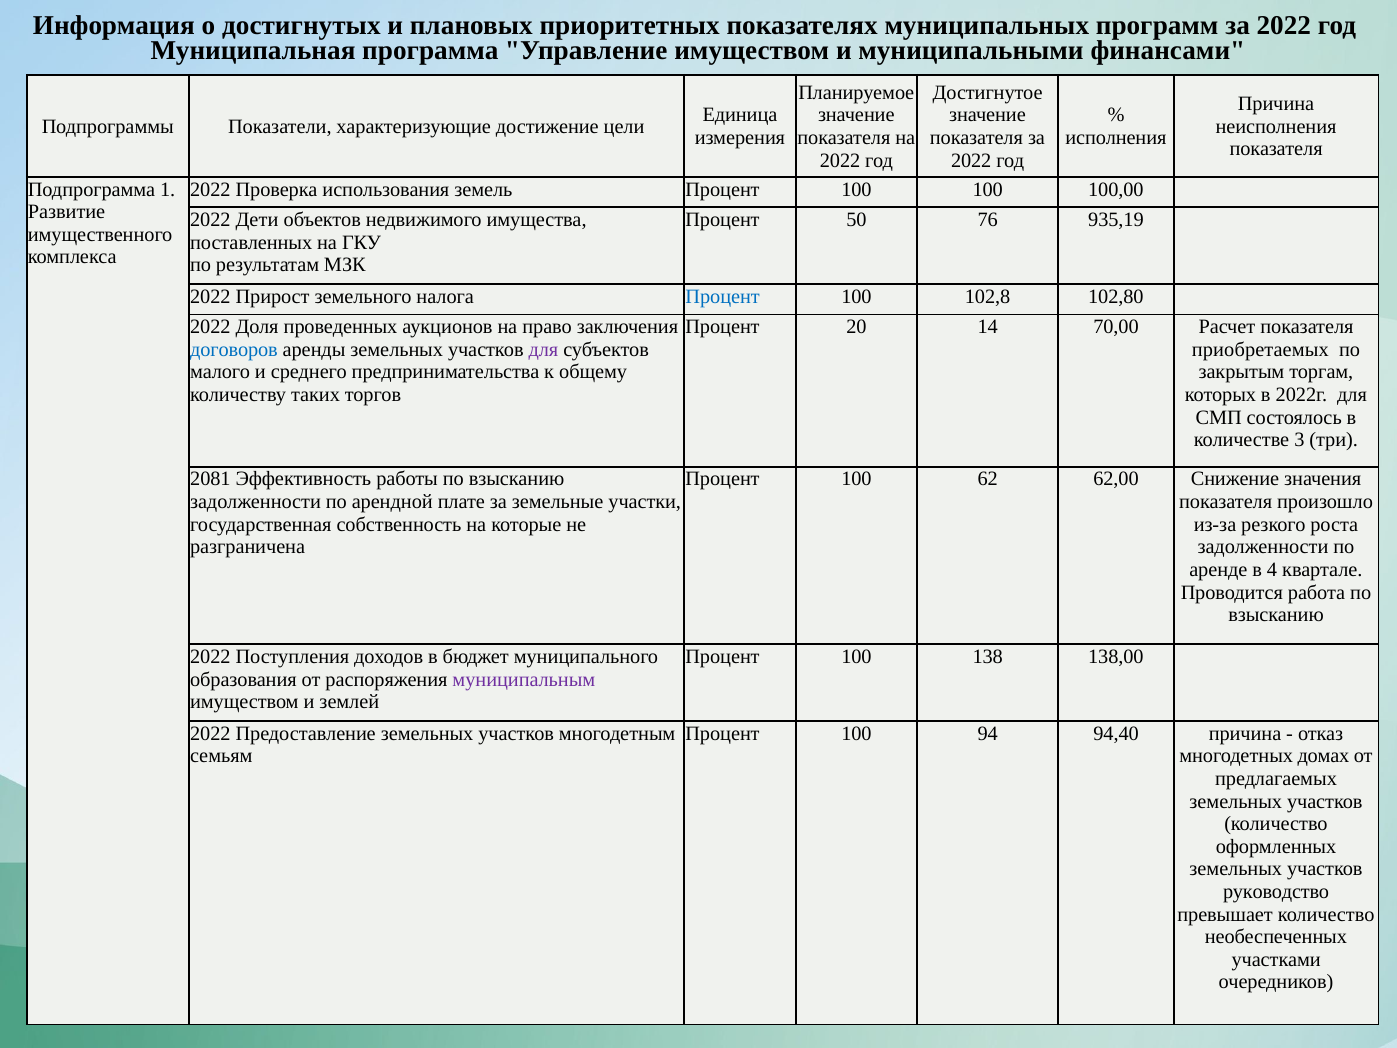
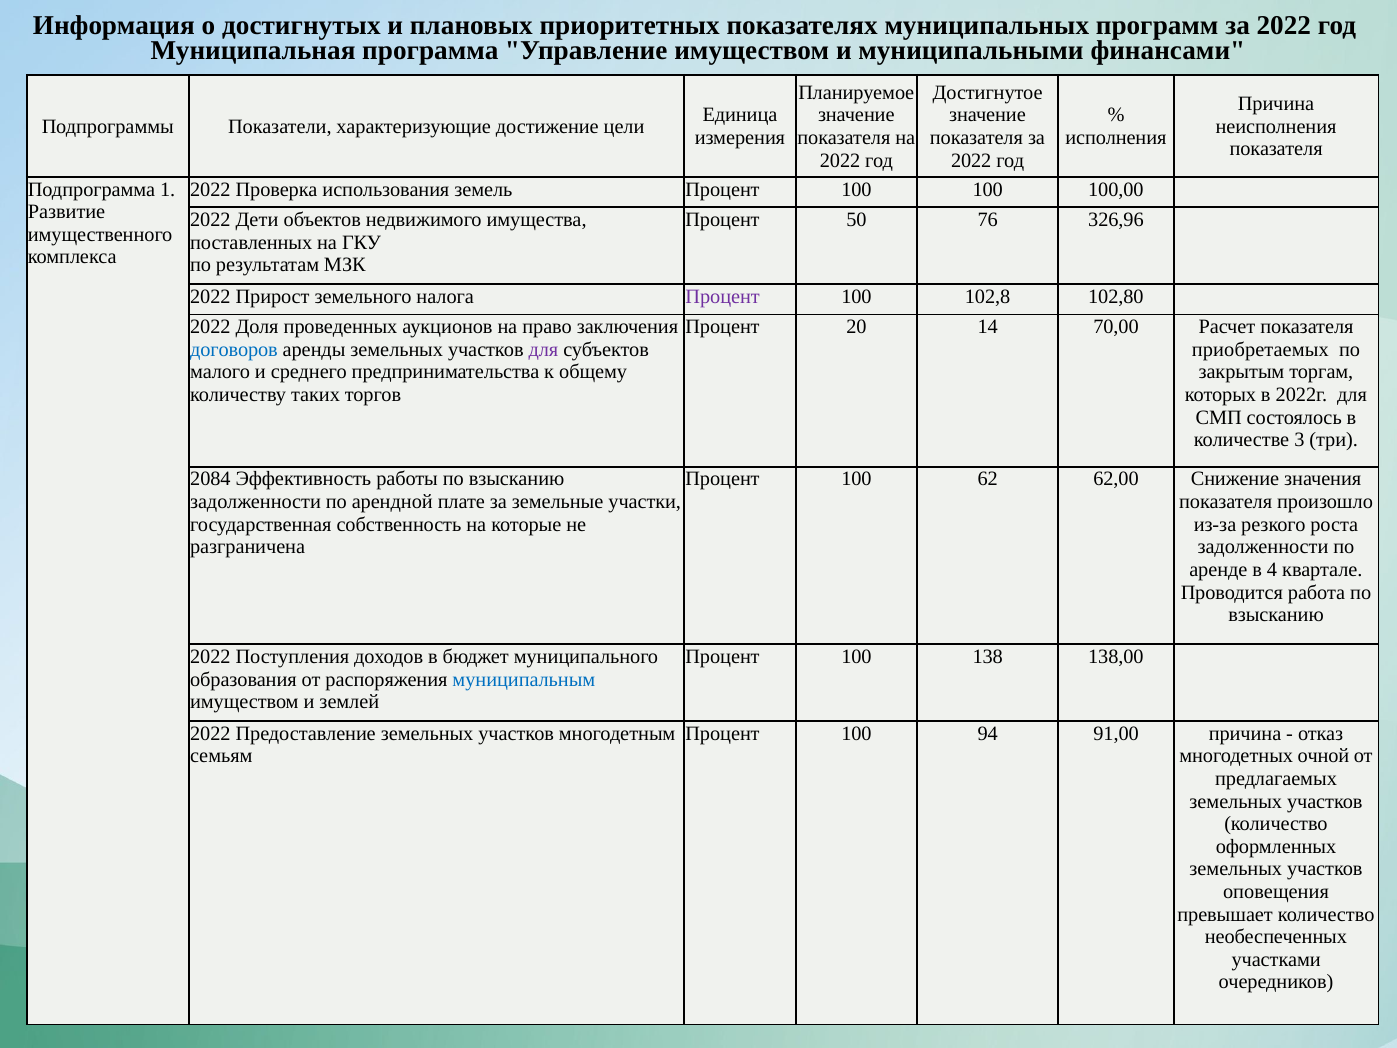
935,19: 935,19 -> 326,96 (1116, 220)
Процент colour: blue -> purple (723, 296)
2081: 2081 -> 2084 (210, 479)
муниципальным colour: purple -> blue (524, 679)
94,40: 94,40 -> 91,00 (1116, 733)
домах: домах -> очной (1323, 756)
руководство: руководство -> оповещения (1276, 892)
